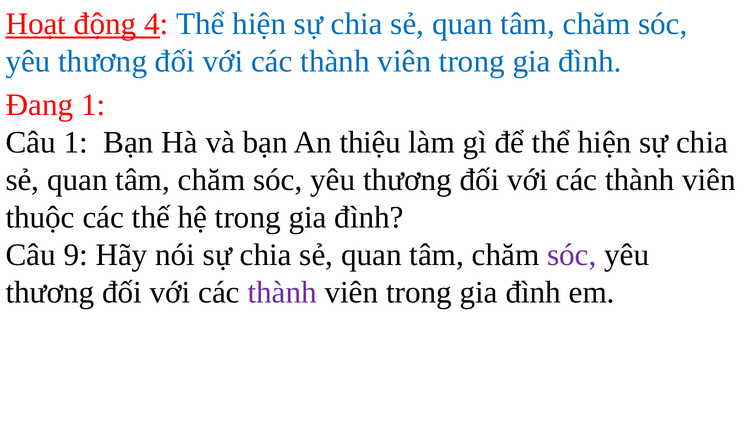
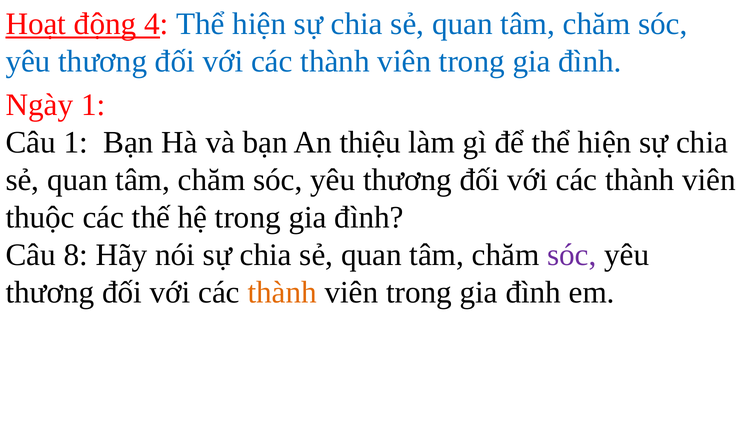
Đang: Đang -> Ngày (39, 105)
9: 9 -> 8 (76, 255)
thành colour: purple -> orange (282, 293)
